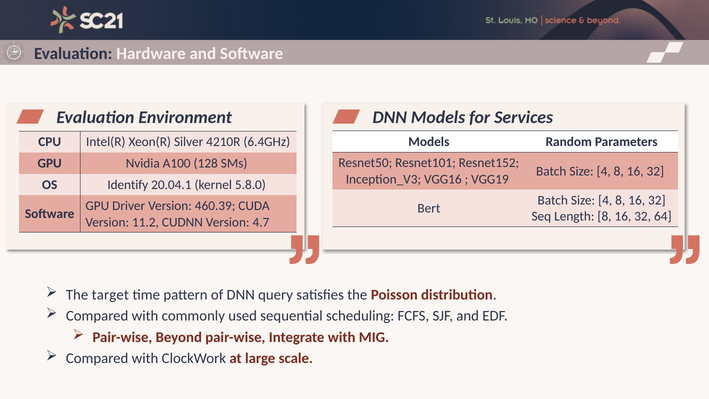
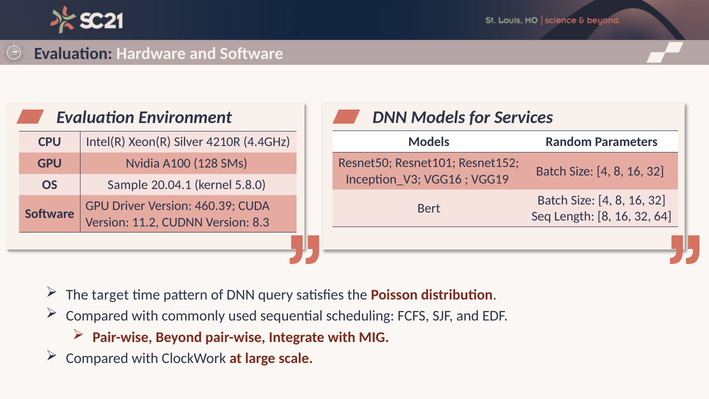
6.4GHz: 6.4GHz -> 4.4GHz (267, 142)
Identify: Identify -> Sample (128, 185)
4.7: 4.7 -> 8.3 (261, 222)
